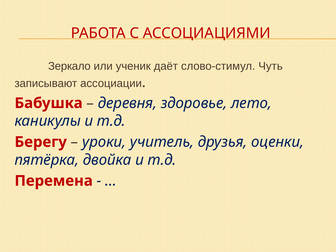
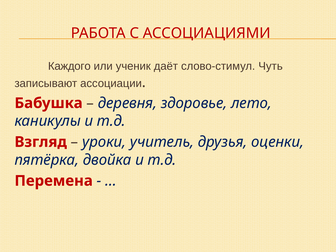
Зеркало: Зеркало -> Каждого (69, 66)
Берегу: Берегу -> Взгляд (41, 142)
